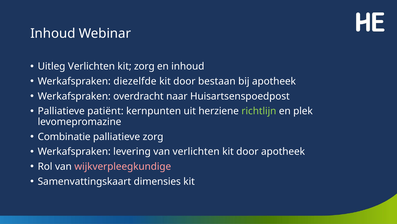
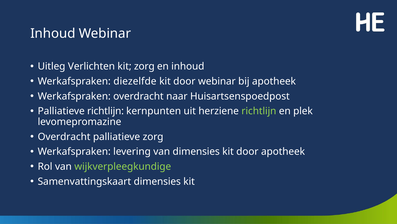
door bestaan: bestaan -> webinar (217, 81)
Palliatieve patiënt: patiënt -> richtlijn (106, 111)
Combinatie: Combinatie -> Overdracht (64, 136)
van verlichten: verlichten -> dimensies (196, 151)
wijkverpleegkundige colour: pink -> light green (123, 166)
